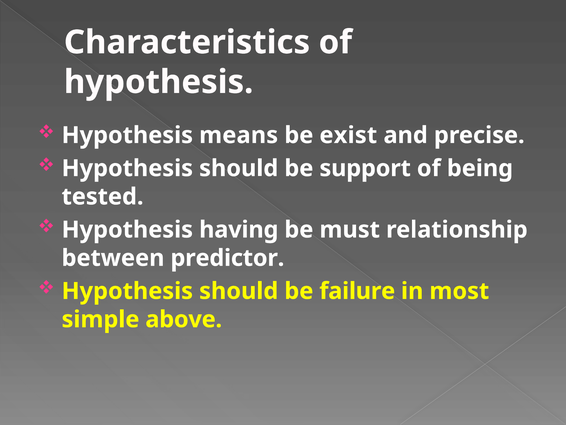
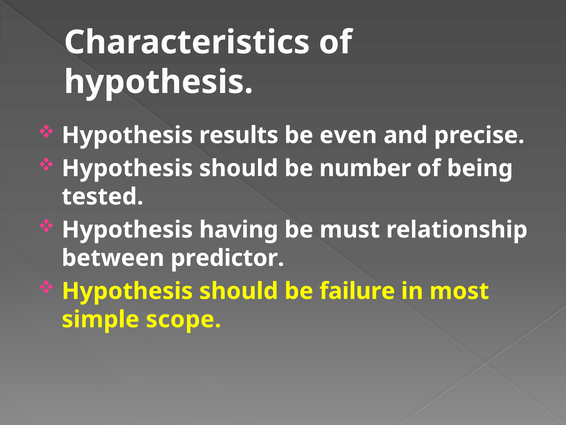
means: means -> results (239, 135)
exist: exist -> even (348, 135)
support: support -> number (365, 168)
above: above -> scope (184, 319)
